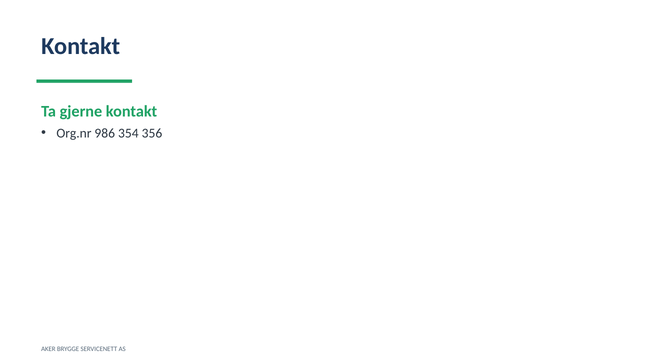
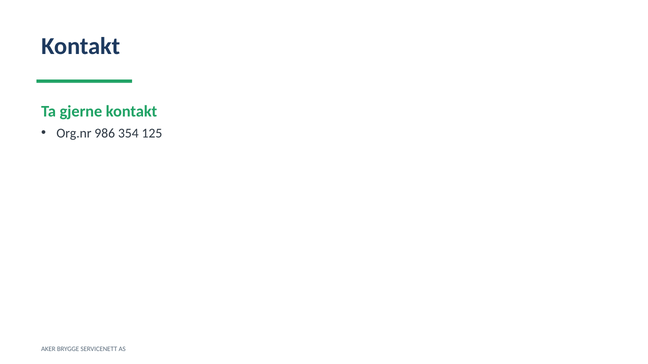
356: 356 -> 125 (152, 133)
